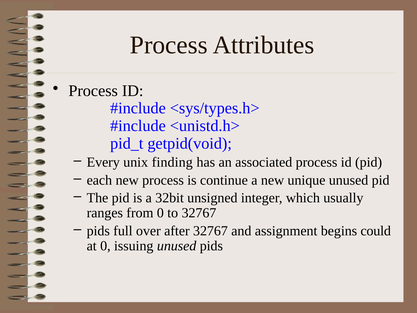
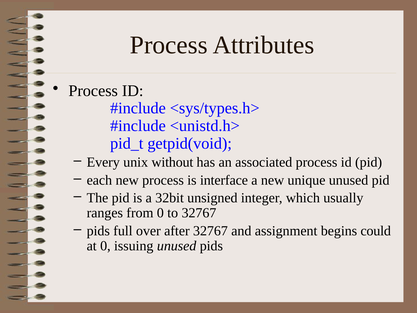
finding: finding -> without (172, 162)
continue: continue -> interface (224, 180)
